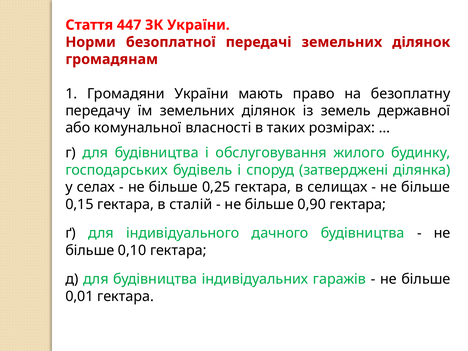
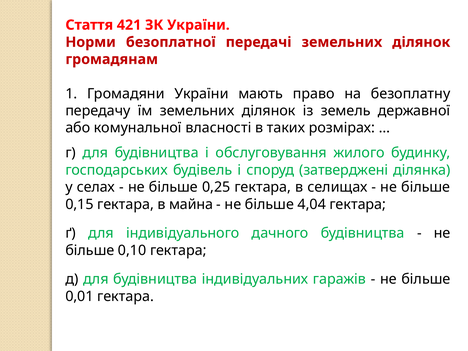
447: 447 -> 421 (129, 25)
сталій: сталій -> майна (191, 204)
0,90: 0,90 -> 4,04 (312, 204)
